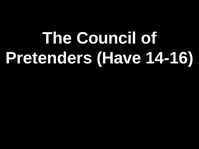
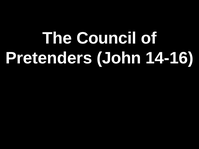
Have: Have -> John (119, 58)
